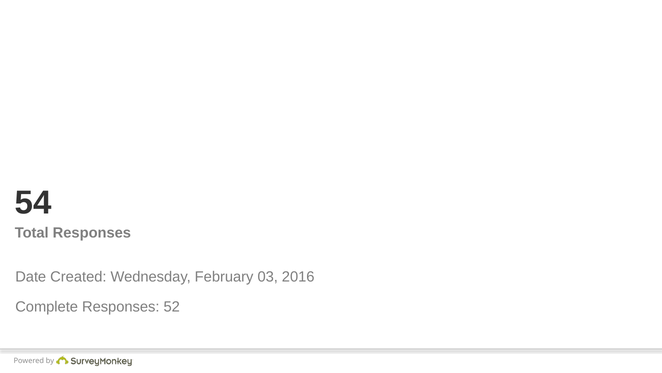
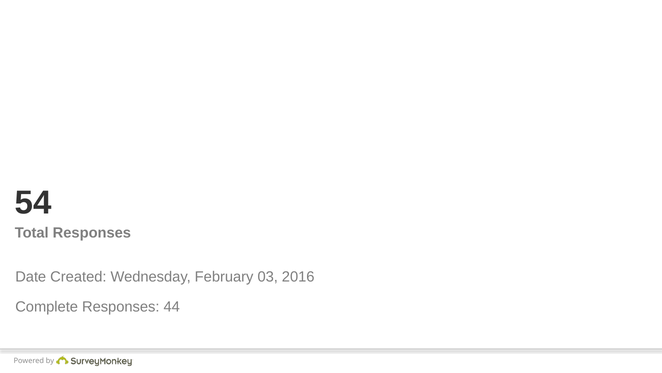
52: 52 -> 44 (172, 306)
